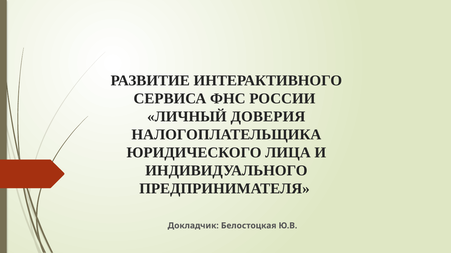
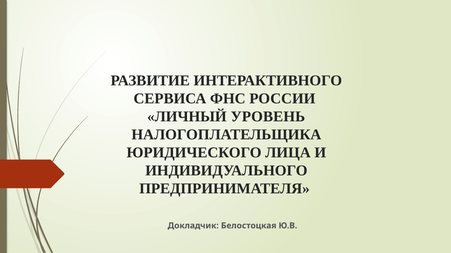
ДОВЕРИЯ: ДОВЕРИЯ -> УРОВЕНЬ (268, 117)
